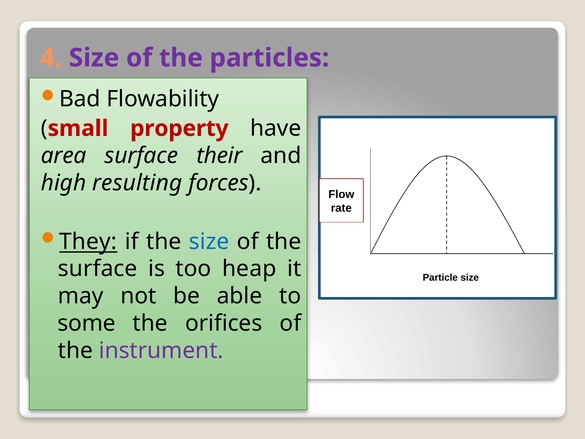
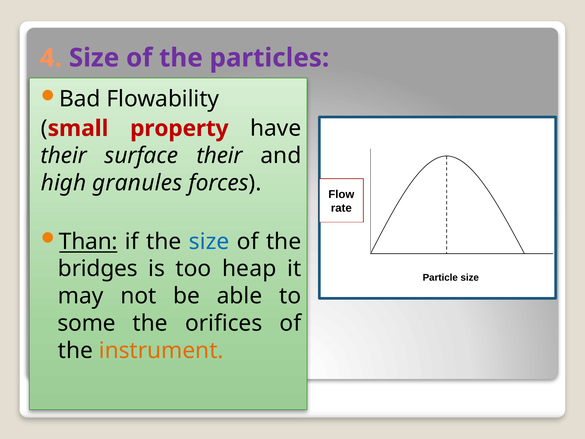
area: area -> their (64, 156)
resulting: resulting -> granules (137, 183)
They: They -> Than (88, 241)
surface: surface -> bridges (98, 269)
instrument colour: purple -> orange (161, 350)
